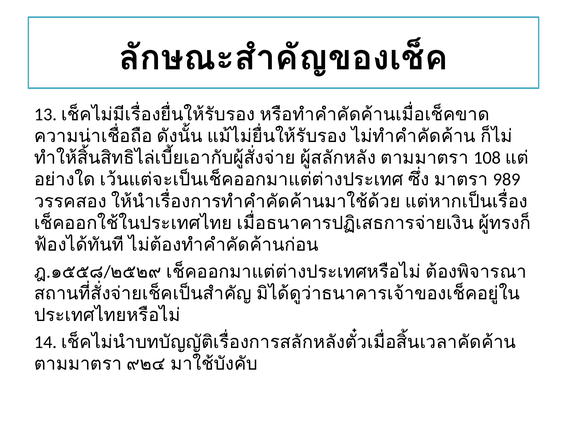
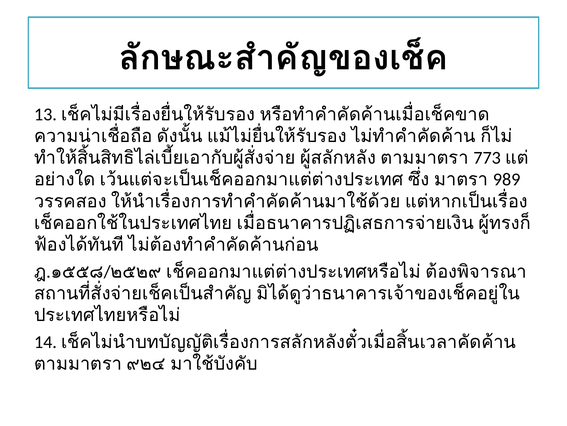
108: 108 -> 773 (487, 158)
